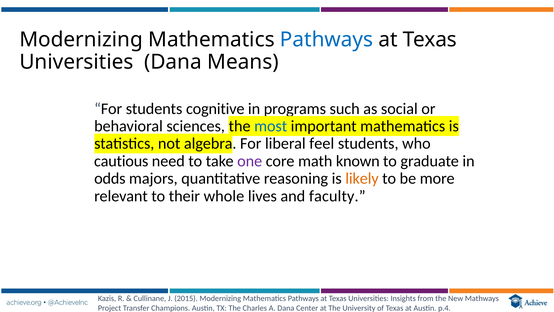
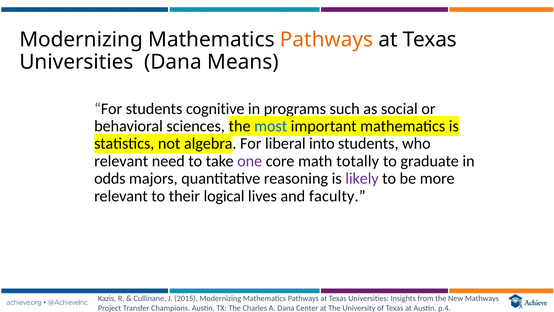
Pathways colour: blue -> orange (327, 40)
feel: feel -> into (322, 143)
cautious: cautious -> relevant (121, 161)
known: known -> totally (358, 161)
likely colour: orange -> purple (362, 178)
whole: whole -> logical (224, 196)
